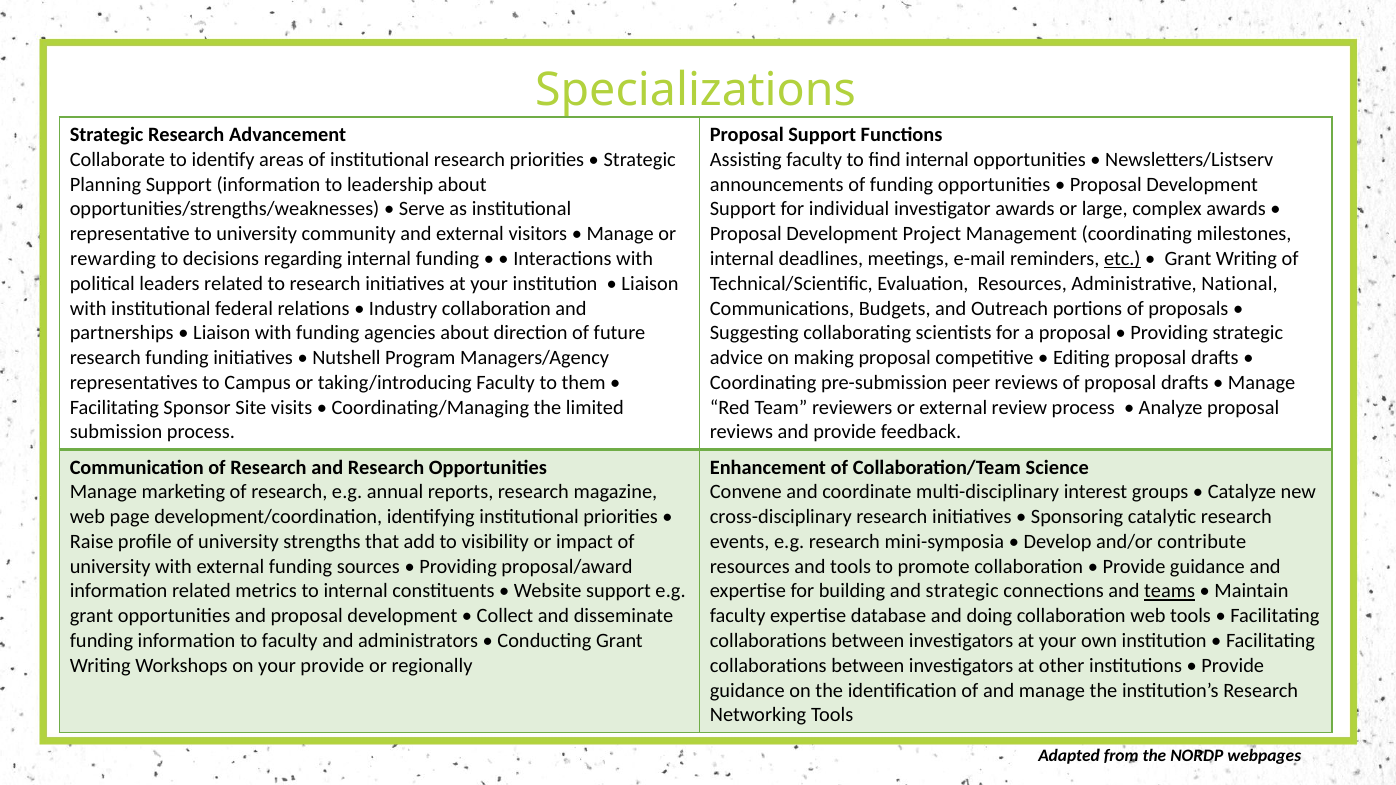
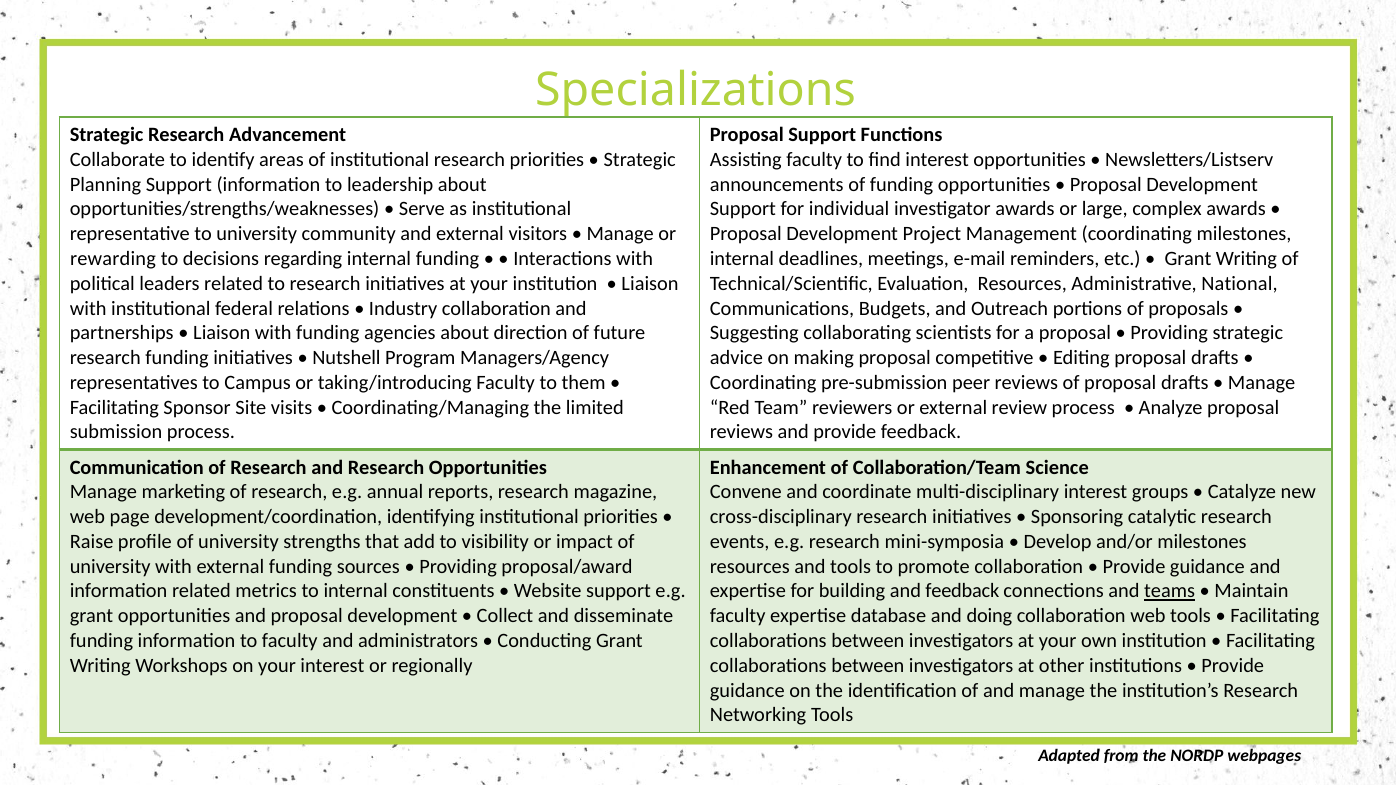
find internal: internal -> interest (937, 160)
etc underline: present -> none (1122, 259)
and/or contribute: contribute -> milestones (1202, 542)
and strategic: strategic -> feedback (962, 591)
your provide: provide -> interest (332, 666)
